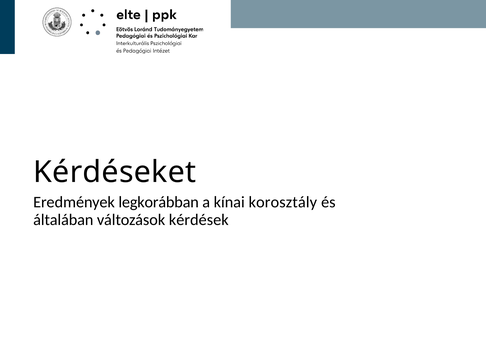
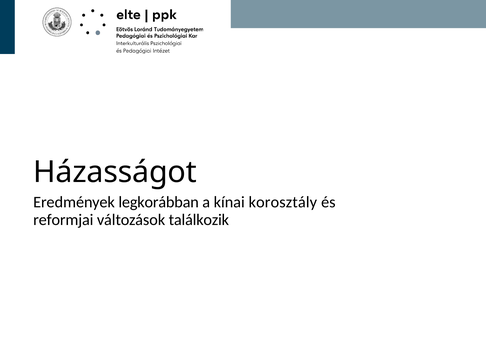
Kérdéseket: Kérdéseket -> Házasságot (115, 172)
általában: általában -> reformjai (63, 220)
kérdések: kérdések -> találkozik (199, 220)
